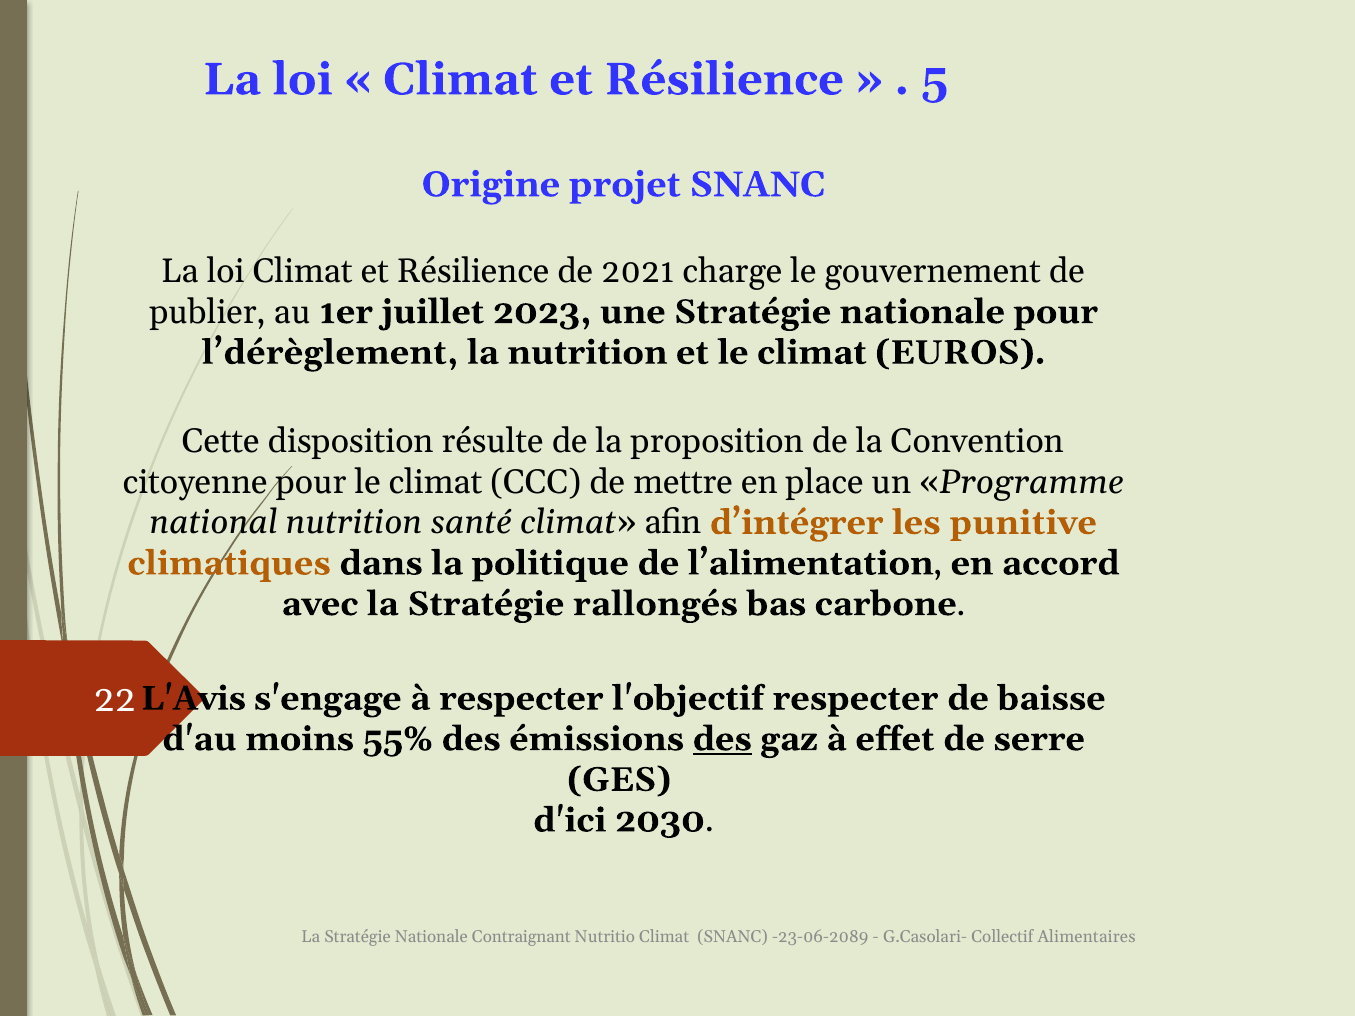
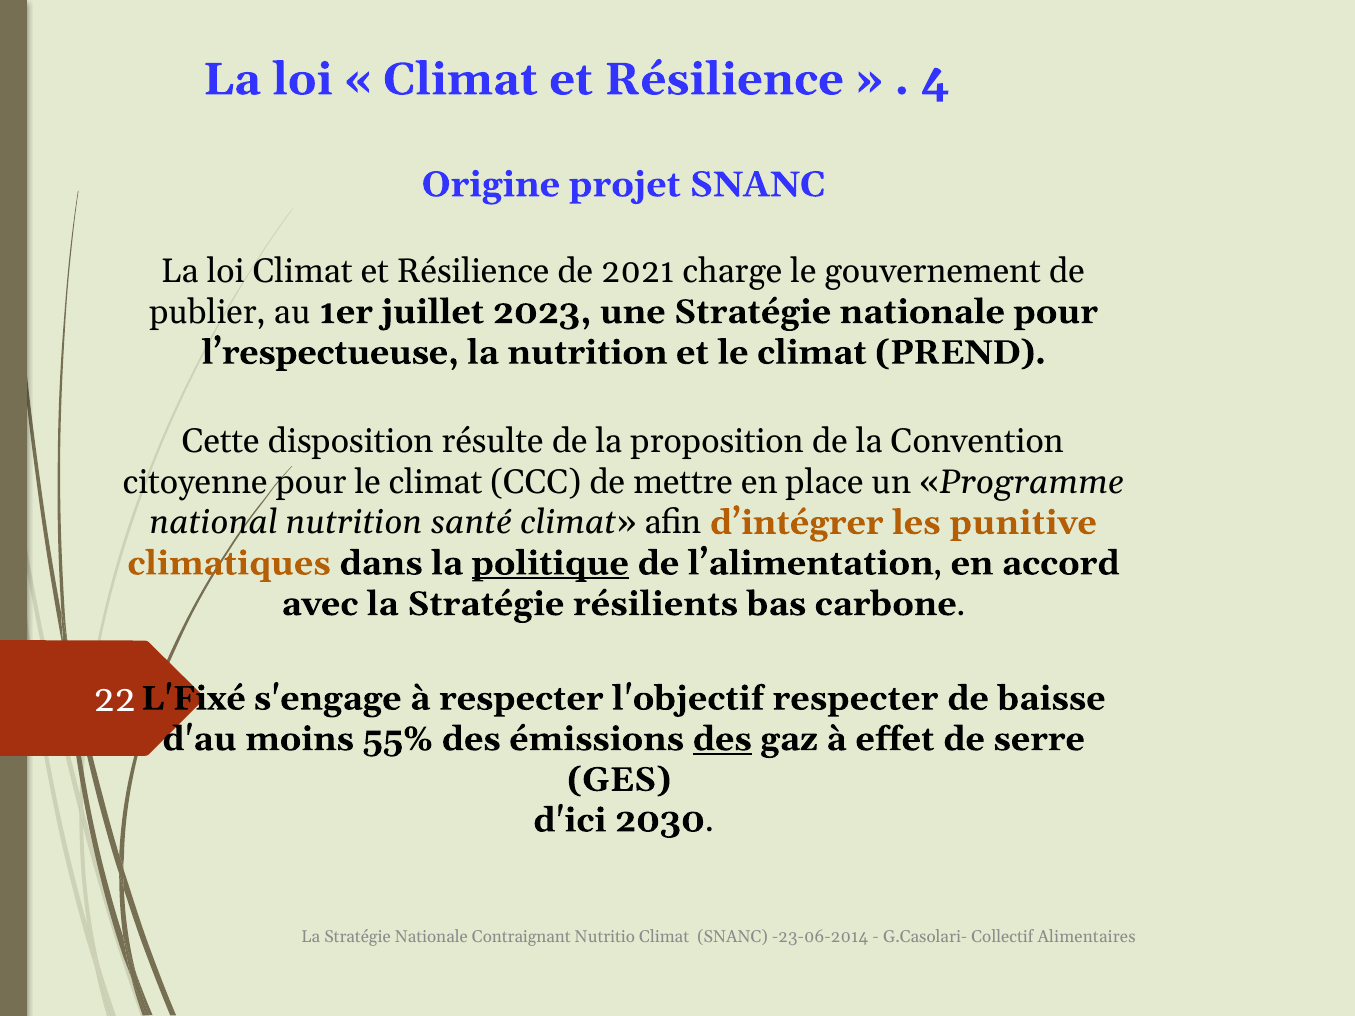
5: 5 -> 4 (935, 79)
l’dérèglement: l’dérèglement -> l’respectueuse (330, 353)
EUROS: EUROS -> PREND (961, 353)
politique underline: none -> present (550, 563)
rallongés: rallongés -> résilients (655, 604)
L'Avis: L'Avis -> L'Fixé (193, 699)
-23-06-2089: -23-06-2089 -> -23-06-2014 (820, 937)
